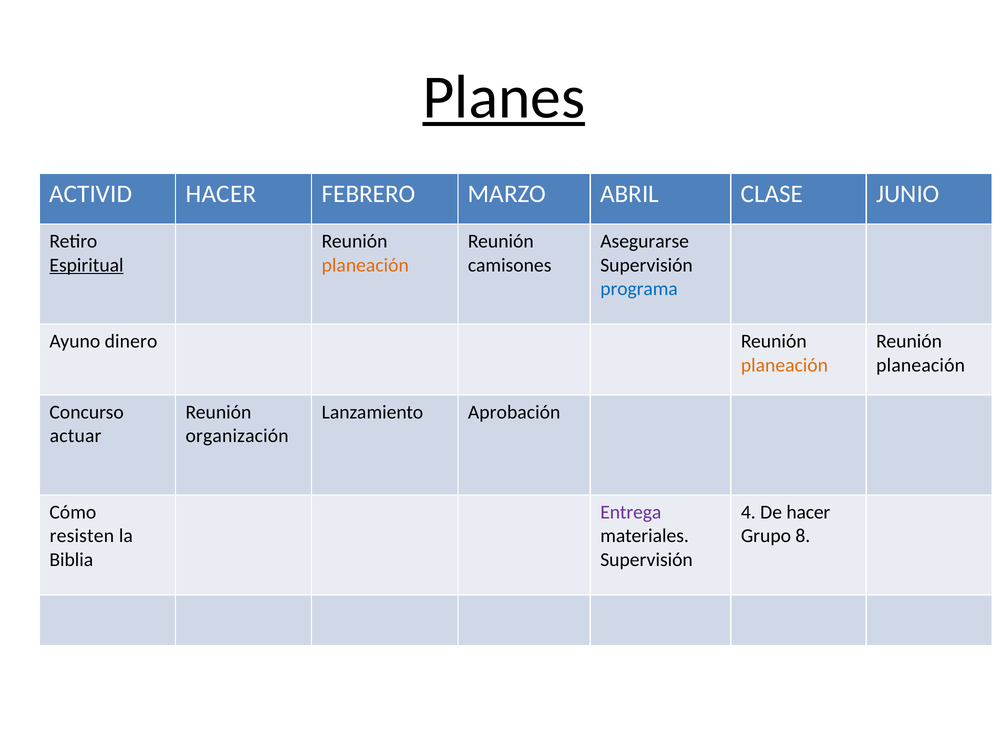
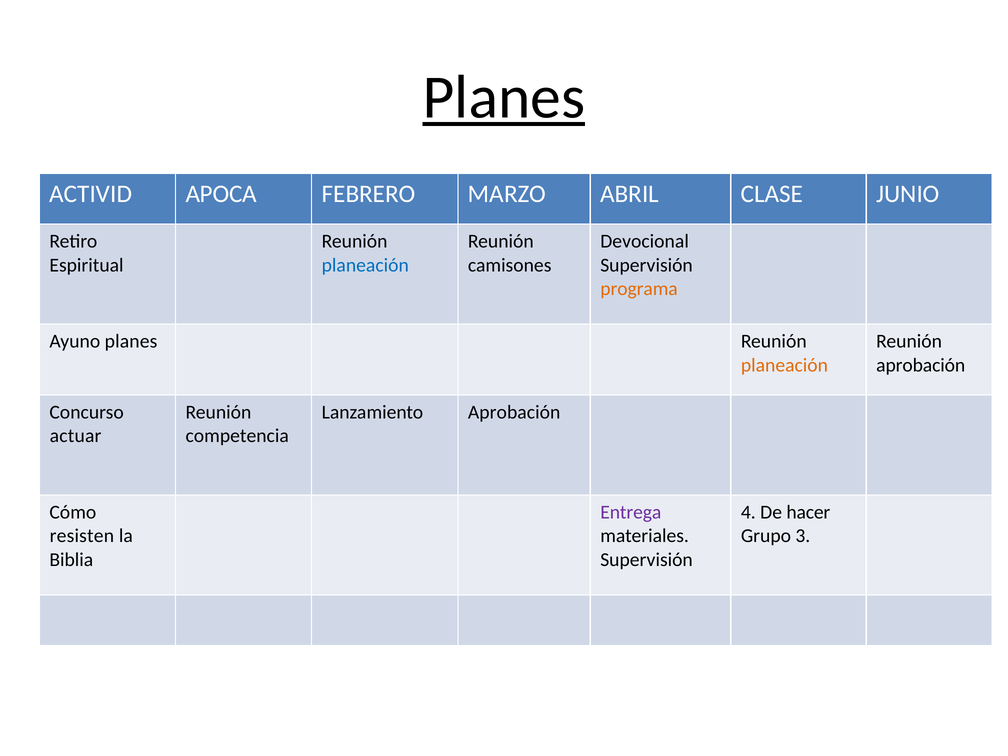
ACTIVID HACER: HACER -> APOCA (221, 194)
Asegurarse: Asegurarse -> Devocional (645, 241)
Espiritual underline: present -> none (87, 265)
planeación colour: orange -> blue (365, 265)
programa colour: blue -> orange (639, 289)
Ayuno dinero: dinero -> planes (131, 341)
planeación: planeación -> aprobación (921, 365)
organización: organización -> competencia (237, 436)
8: 8 -> 3 (803, 536)
